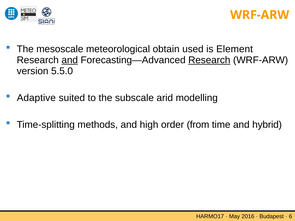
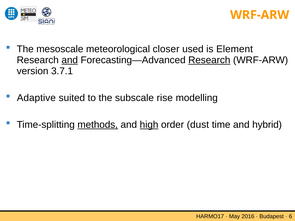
obtain: obtain -> closer (166, 49)
5.5.0: 5.5.0 -> 3.7.1 (62, 71)
arid: arid -> rise (165, 98)
methods underline: none -> present (98, 125)
high underline: none -> present (149, 125)
from: from -> dust (198, 125)
